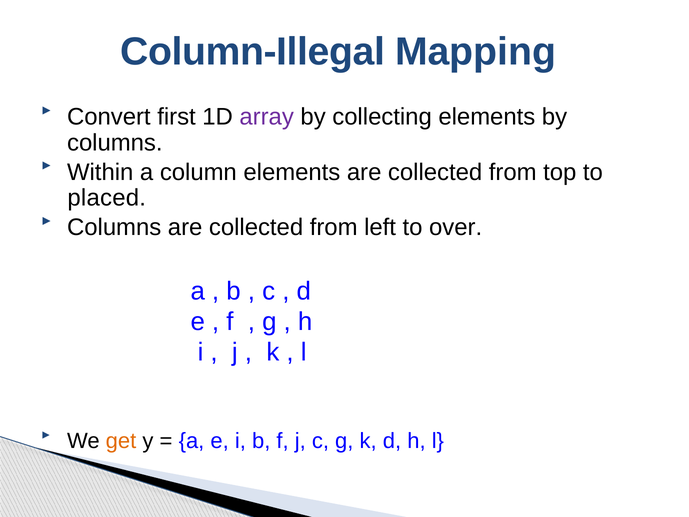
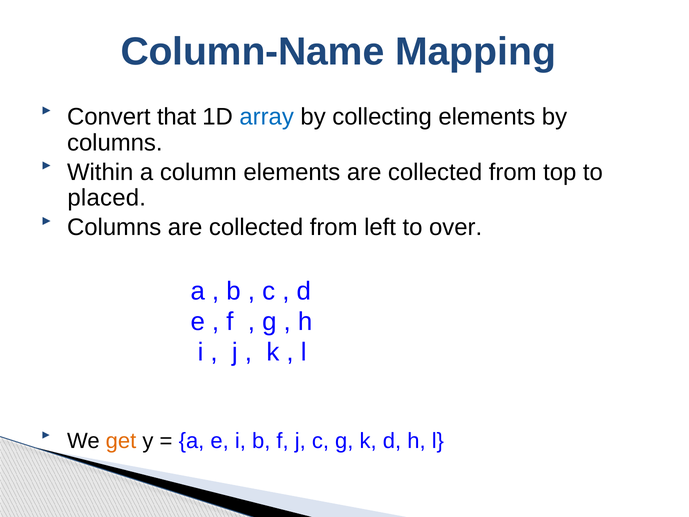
Column-Illegal: Column-Illegal -> Column-Name (252, 52)
first: first -> that (177, 117)
array colour: purple -> blue (267, 117)
